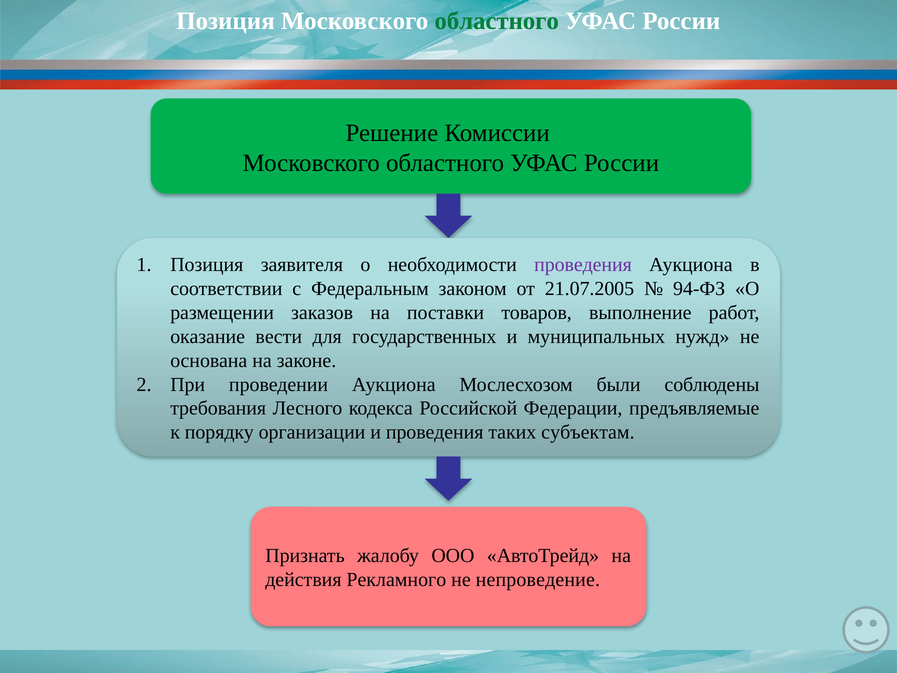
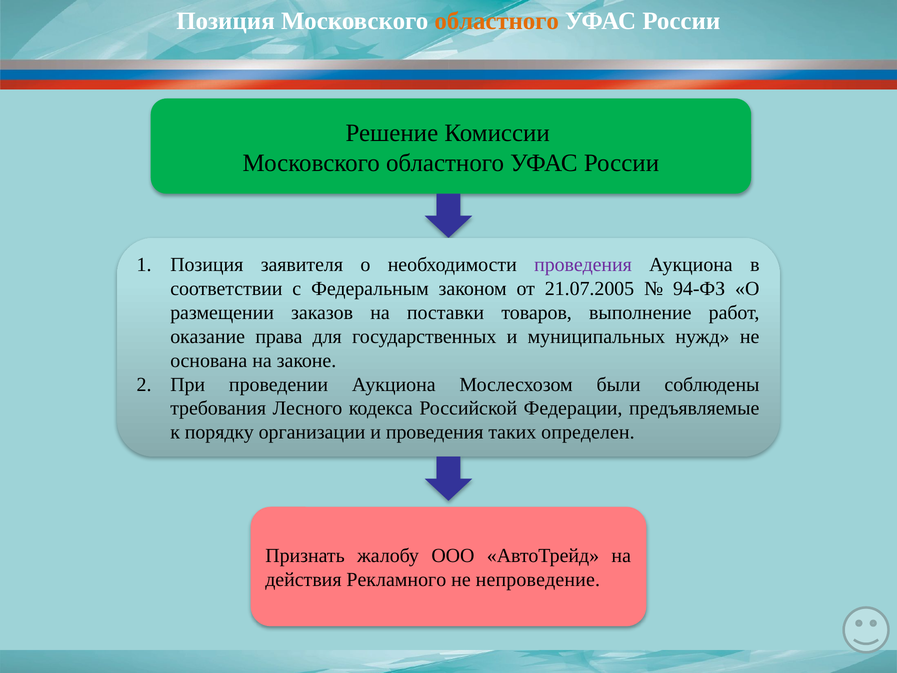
областного colour: green -> orange (497, 21)
вести: вести -> права (279, 337)
субъектам: субъектам -> определен (588, 432)
